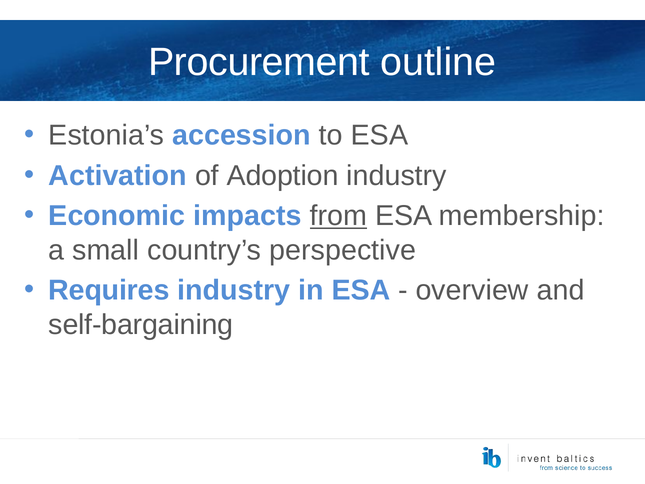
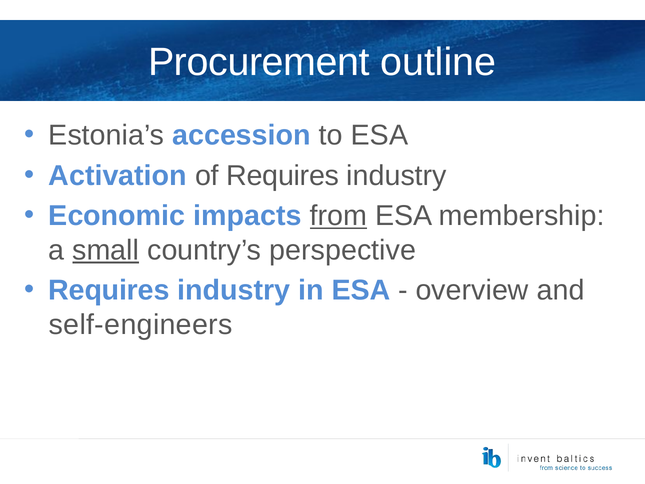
of Adoption: Adoption -> Requires (283, 176)
small underline: none -> present (106, 250)
self-bargaining: self-bargaining -> self-engineers (141, 325)
